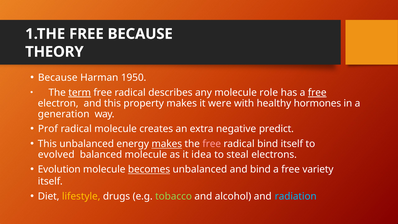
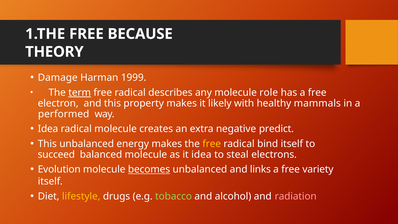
Because: Because -> Damage (58, 78)
1950: 1950 -> 1999 (134, 78)
free underline: present -> none (317, 93)
were: were -> likely (220, 103)
hormones: hormones -> mammals (317, 103)
generation: generation -> performed (64, 114)
Prof: Prof -> Idea (48, 129)
makes underline: present -> none (167, 144)
free colour: pink -> yellow (212, 144)
evolved: evolved -> succeed (56, 155)
and bind: bind -> links (260, 169)
radiation colour: light blue -> pink (296, 196)
